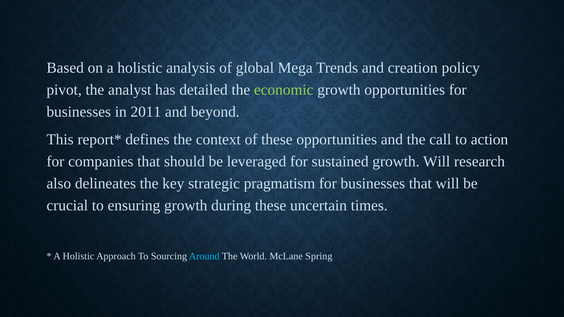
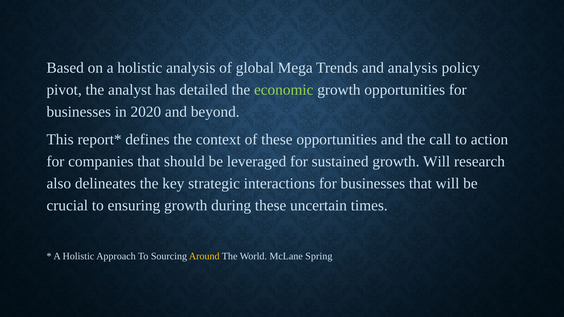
and creation: creation -> analysis (413, 68)
2011: 2011 -> 2020 (146, 112)
pragmatism: pragmatism -> interactions (279, 184)
Around colour: light blue -> yellow (204, 257)
